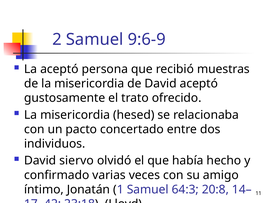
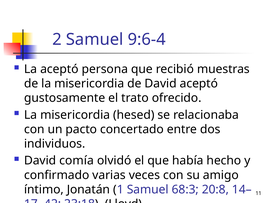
9:6-9: 9:6-9 -> 9:6-4 (147, 39)
siervo: siervo -> comía (77, 160)
64:3: 64:3 -> 68:3 (185, 189)
